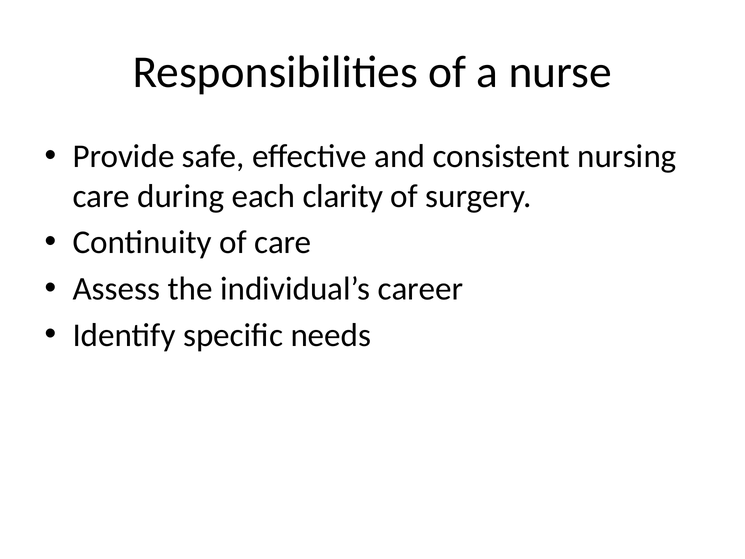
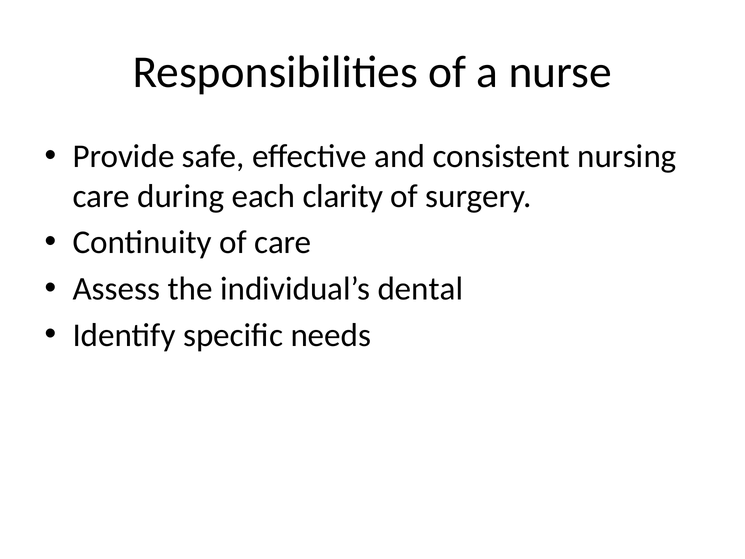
career: career -> dental (420, 289)
